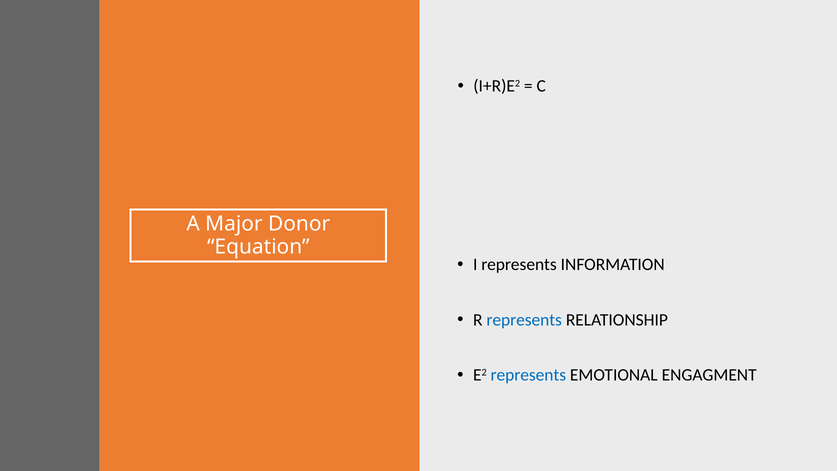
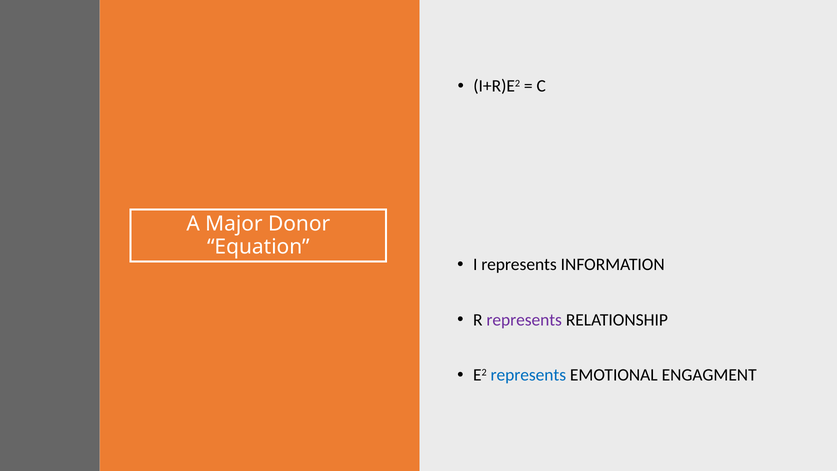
represents colour: blue -> purple (524, 320)
